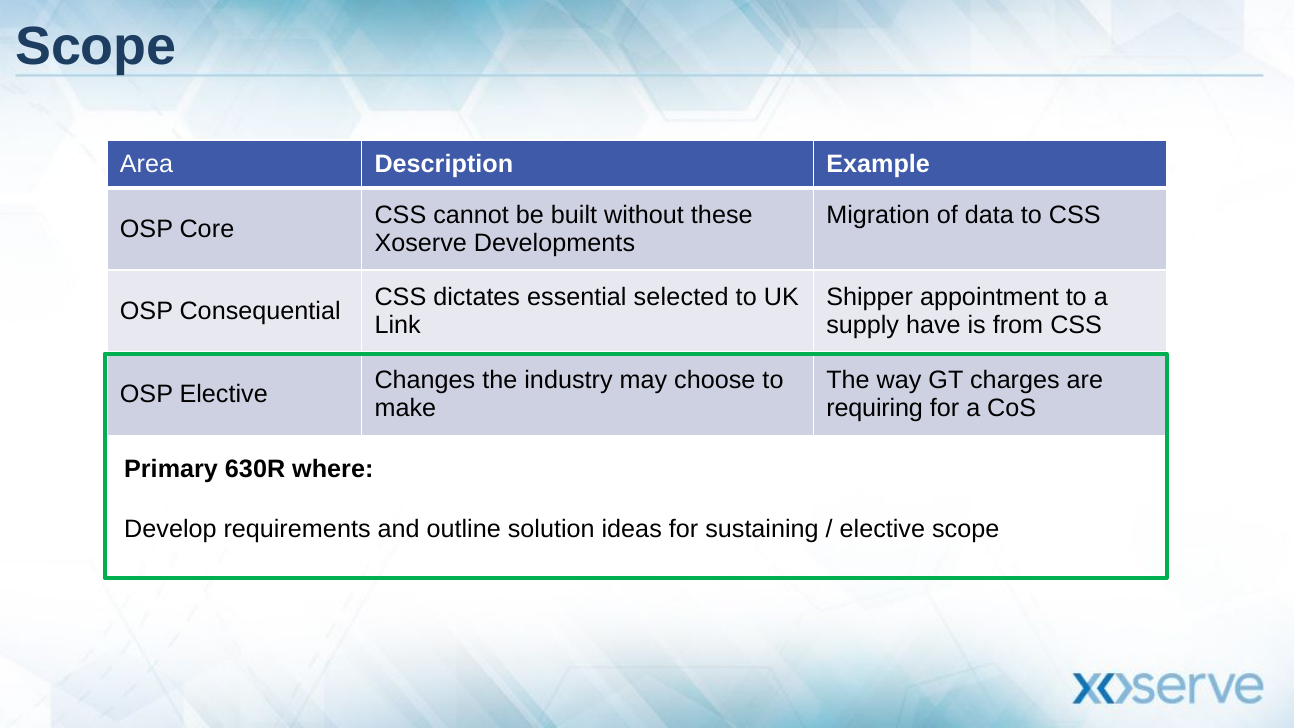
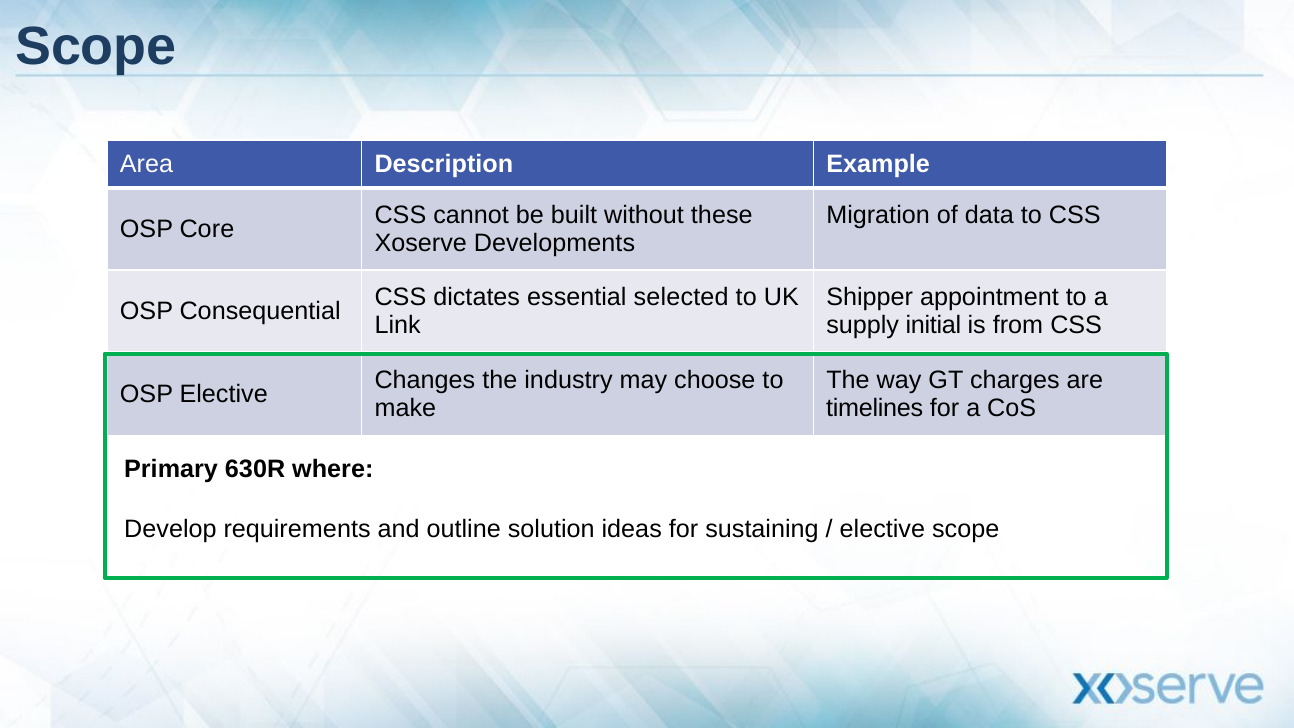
have: have -> initial (933, 326)
requiring: requiring -> timelines (875, 409)
